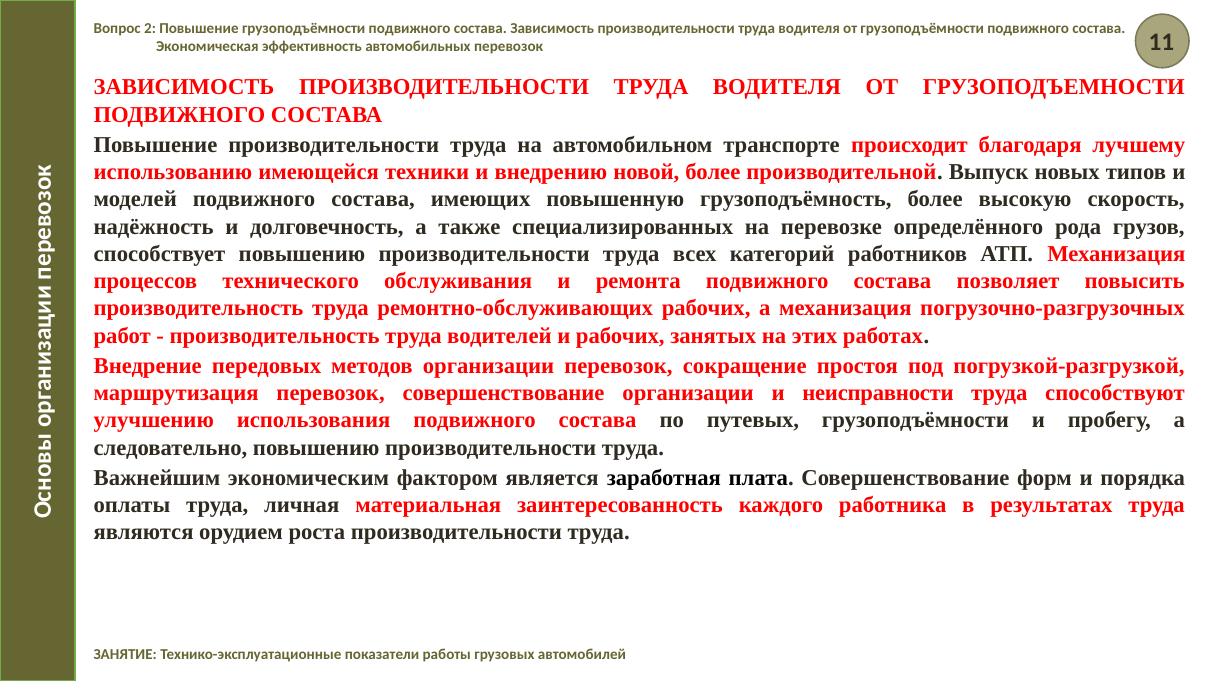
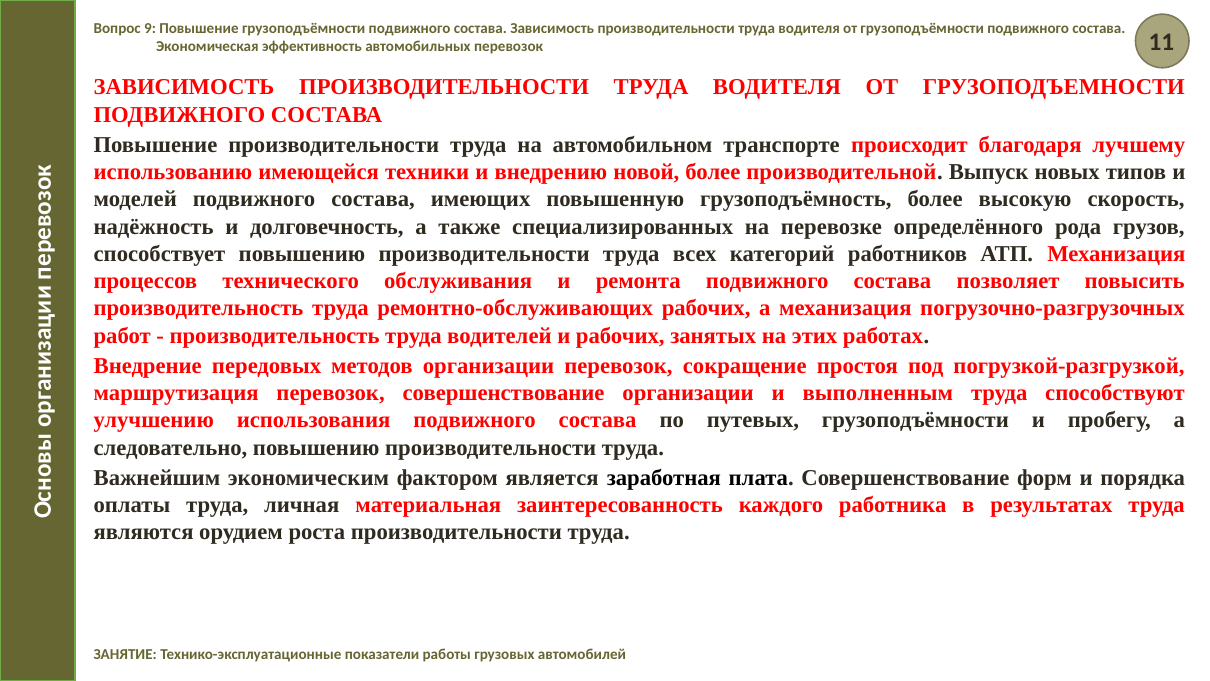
2: 2 -> 9 (150, 29)
неисправности: неисправности -> выполненным (878, 393)
